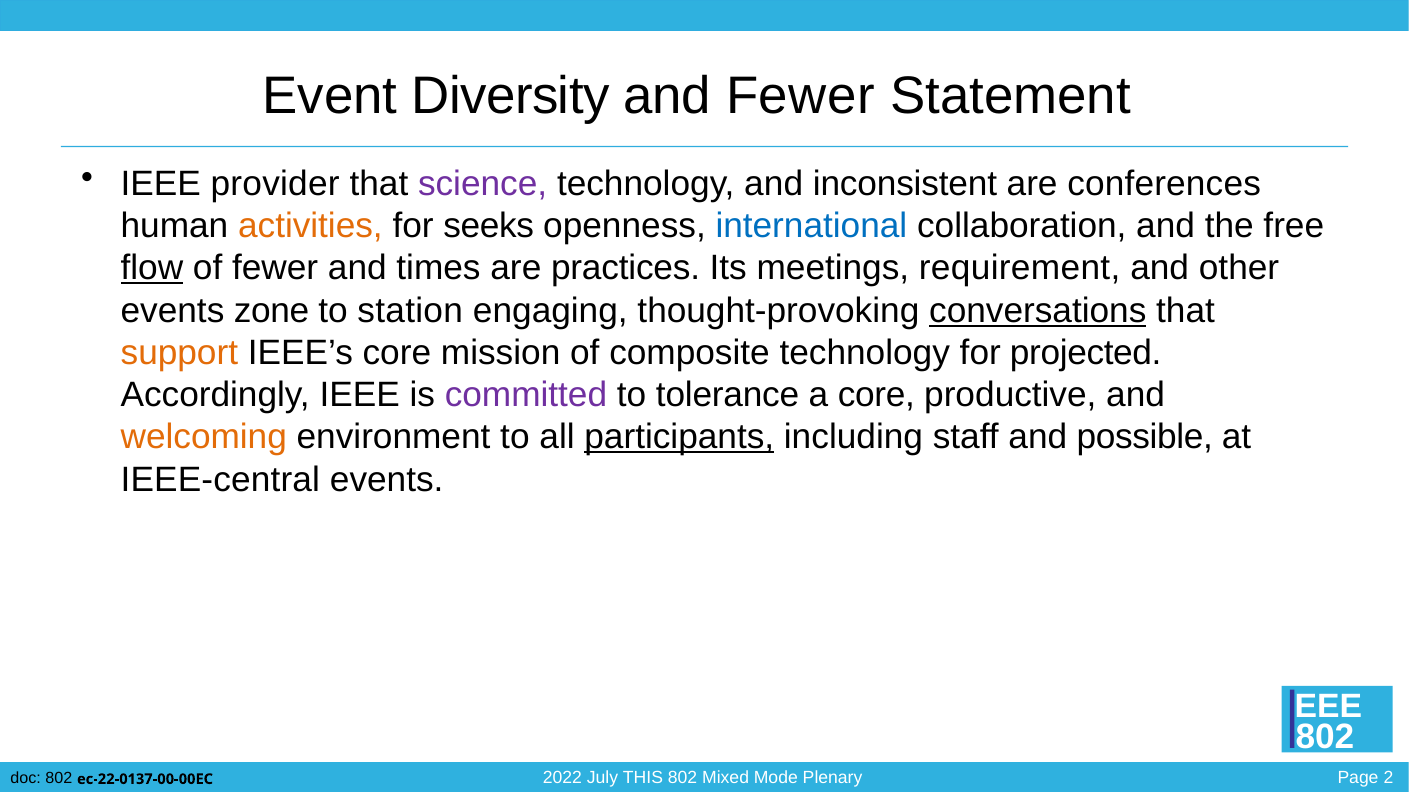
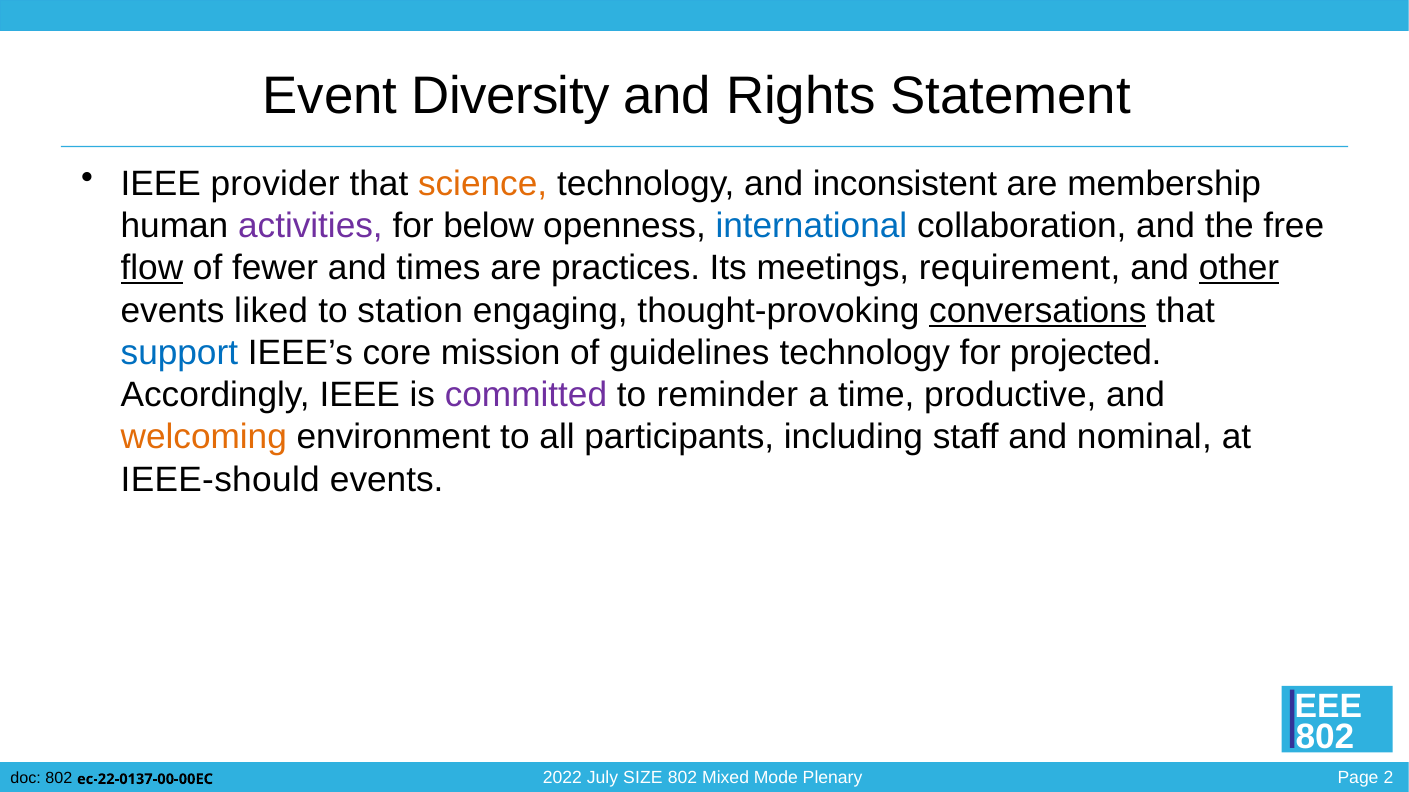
and Fewer: Fewer -> Rights (801, 96)
science colour: purple -> orange (483, 184)
conferences: conferences -> membership (1164, 184)
activities colour: orange -> purple (310, 226)
seeks: seeks -> below (489, 226)
other underline: none -> present (1239, 268)
zone: zone -> liked (271, 311)
support colour: orange -> blue (179, 353)
composite: composite -> guidelines (689, 353)
tolerance: tolerance -> reminder (727, 395)
a core: core -> time (876, 395)
participants underline: present -> none (679, 438)
possible: possible -> nominal (1144, 438)
IEEE-central: IEEE-central -> IEEE-should (220, 480)
THIS: THIS -> SIZE (643, 779)
